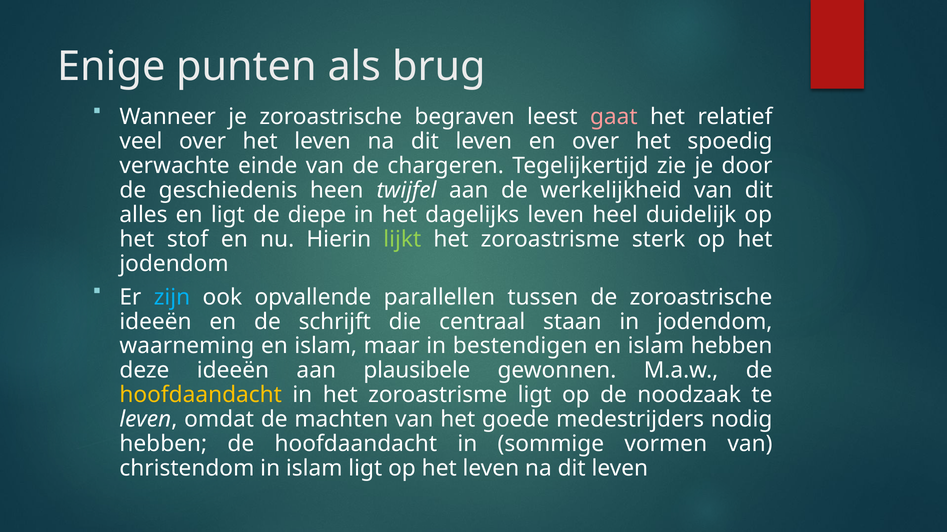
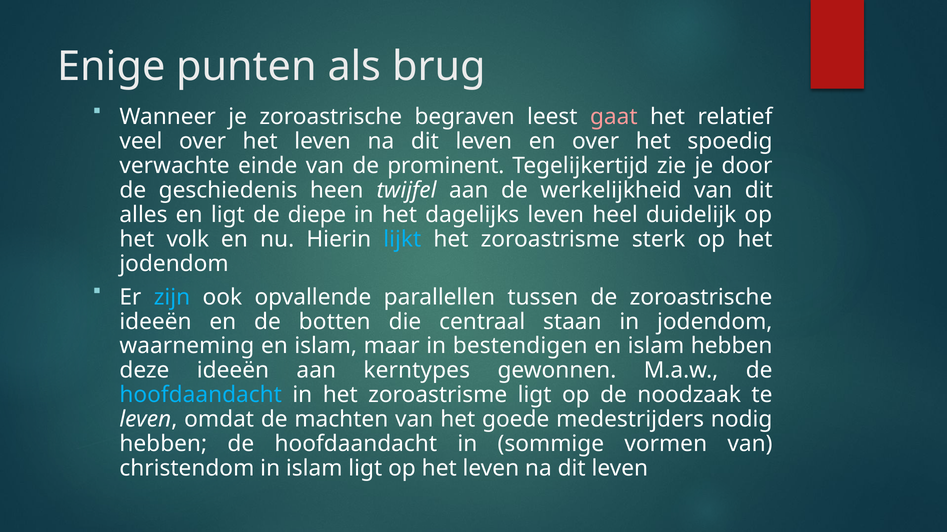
chargeren: chargeren -> prominent (446, 166)
stof: stof -> volk (188, 240)
lijkt colour: light green -> light blue (402, 240)
schrijft: schrijft -> botten (335, 322)
plausibele: plausibele -> kerntypes (417, 371)
hoofdaandacht colour: yellow -> light blue (201, 395)
